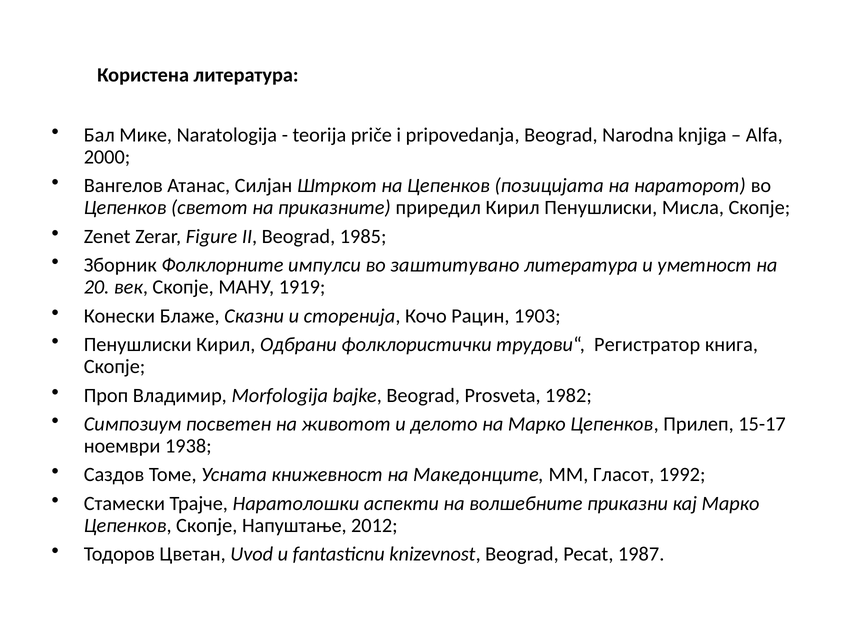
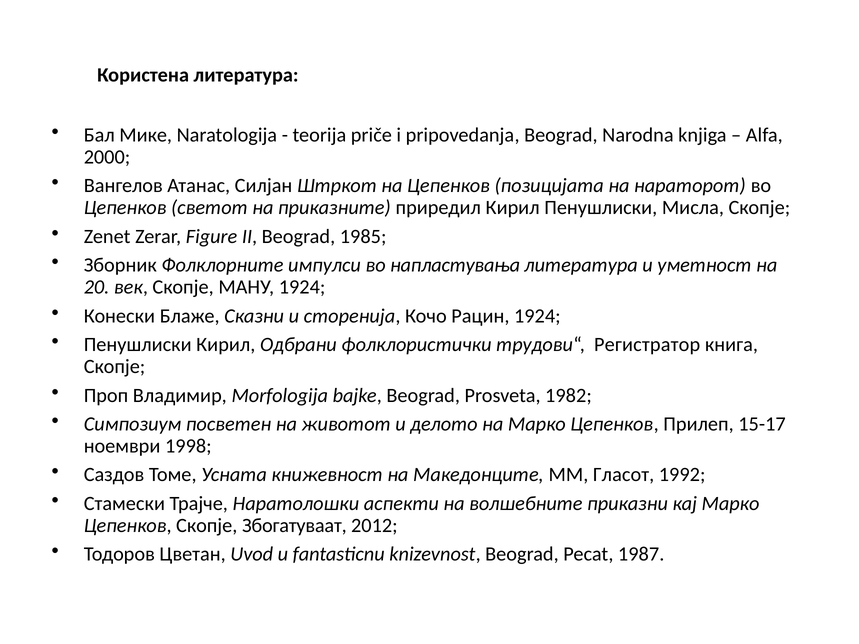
заштитувано: заштитувано -> напластувања (455, 265)
МАНУ 1919: 1919 -> 1924 (302, 287)
Рацин 1903: 1903 -> 1924 (537, 316)
1938: 1938 -> 1998 (188, 446)
Напуштање: Напуштање -> Збогатуваат (294, 526)
